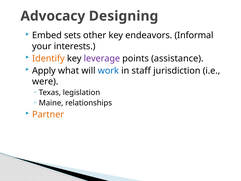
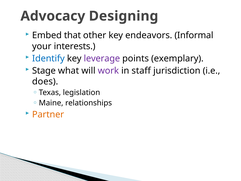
sets: sets -> that (72, 35)
Identify colour: orange -> blue (48, 58)
assistance: assistance -> exemplary (177, 58)
Apply: Apply -> Stage (44, 71)
work colour: blue -> purple (108, 71)
were: were -> does (45, 81)
